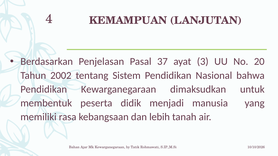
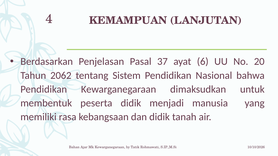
3: 3 -> 6 (203, 62)
2002: 2002 -> 2062 (61, 76)
dan lebih: lebih -> didik (160, 117)
